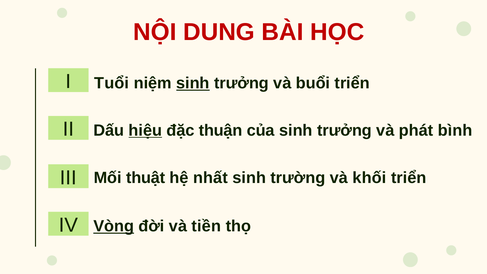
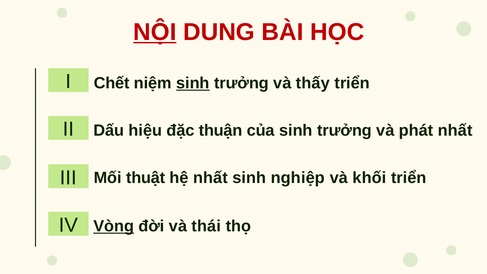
NỘI underline: none -> present (155, 32)
Tuổi: Tuổi -> Chết (112, 83)
buổi: buổi -> thấy (313, 83)
hiệu underline: present -> none (145, 130)
phát bình: bình -> nhất (455, 130)
trường: trường -> nghiệp (298, 178)
tiền: tiền -> thái (206, 226)
